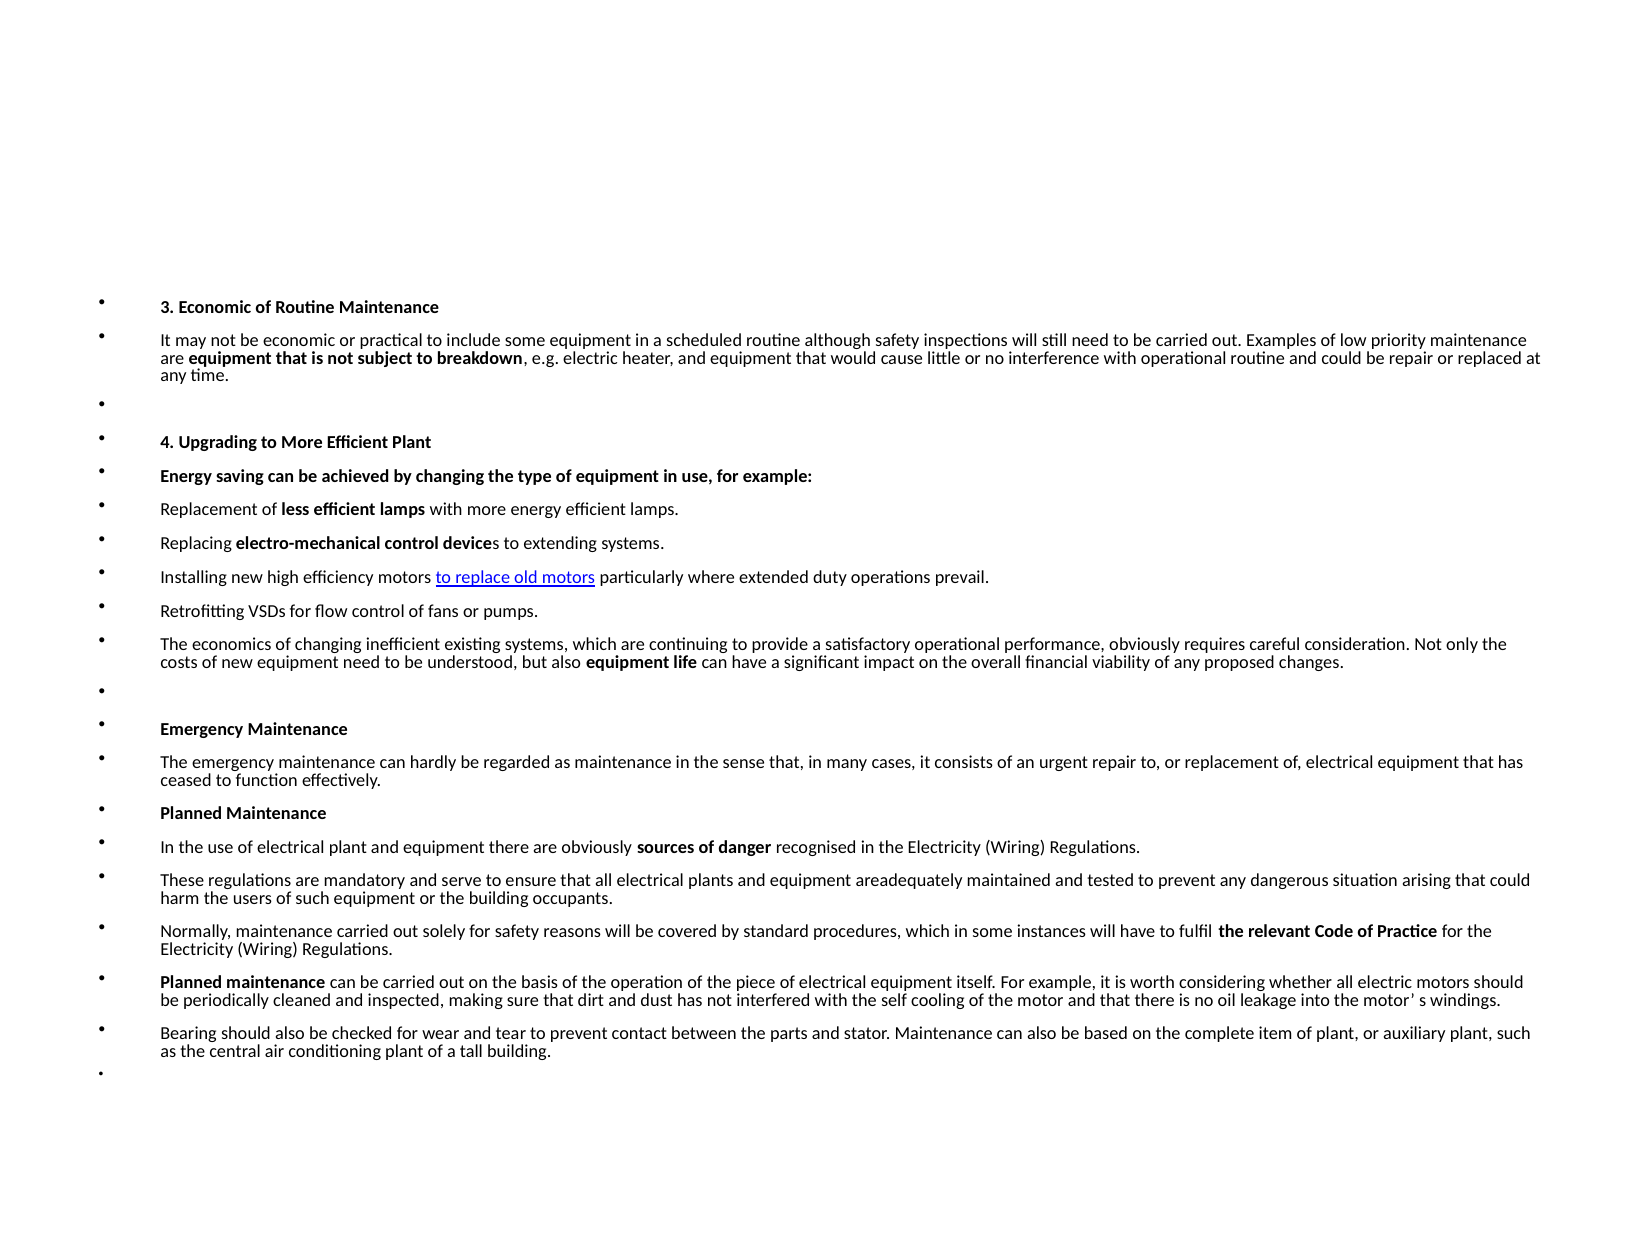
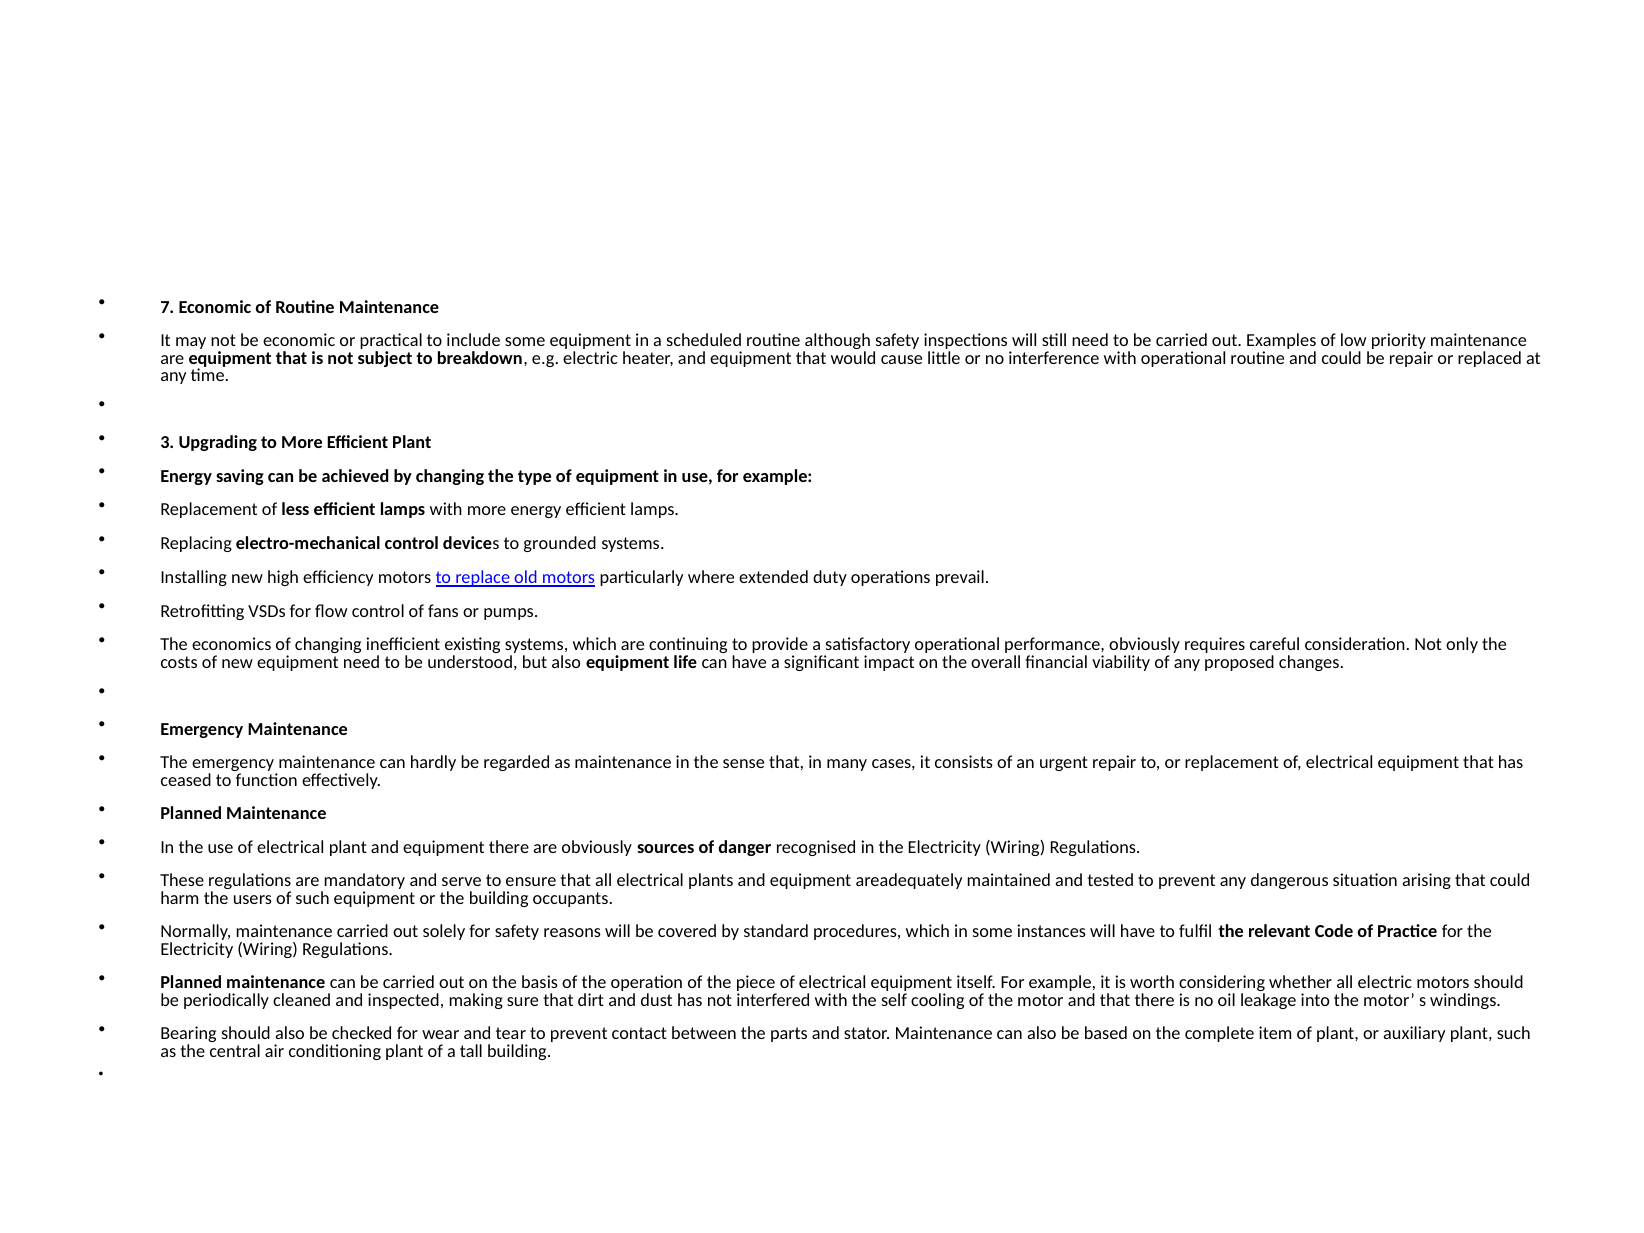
3: 3 -> 7 (167, 307)
4: 4 -> 3 (167, 443)
extending: extending -> grounded (560, 543)
